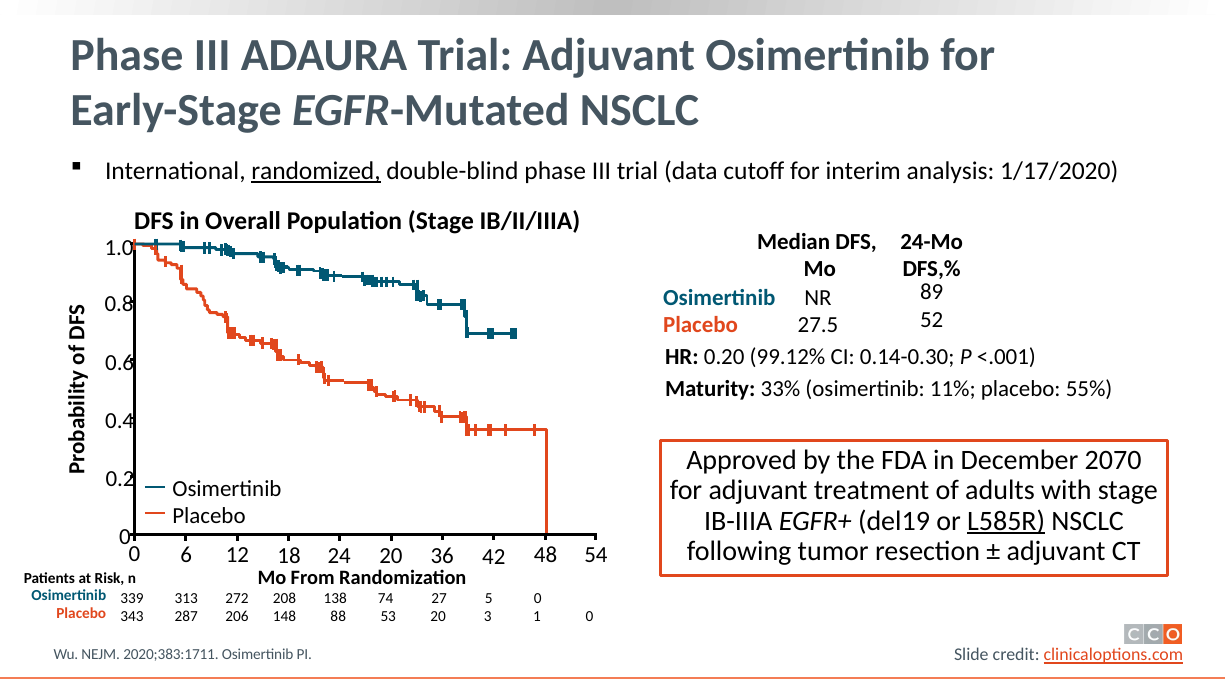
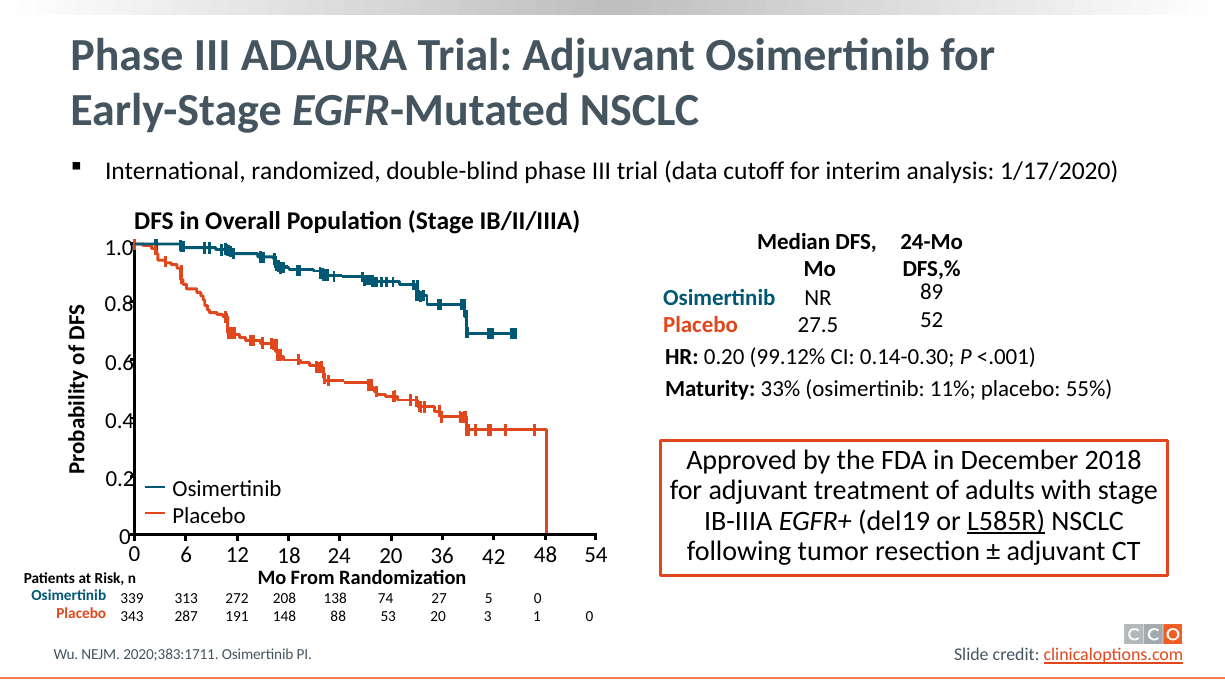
randomized underline: present -> none (316, 171)
2070: 2070 -> 2018 (1113, 460)
206: 206 -> 191 (237, 617)
